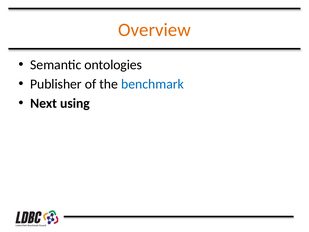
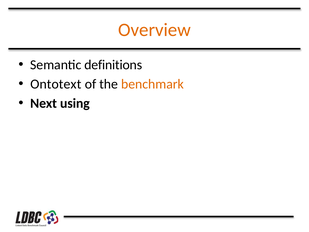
ontologies: ontologies -> definitions (113, 65)
Publisher: Publisher -> Ontotext (56, 84)
benchmark colour: blue -> orange (153, 84)
